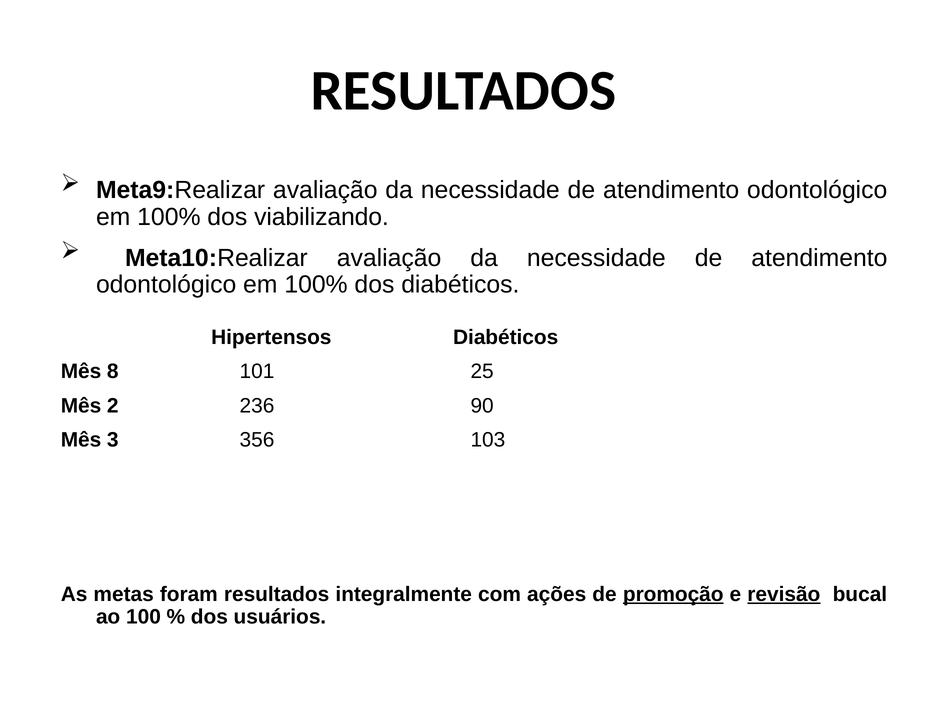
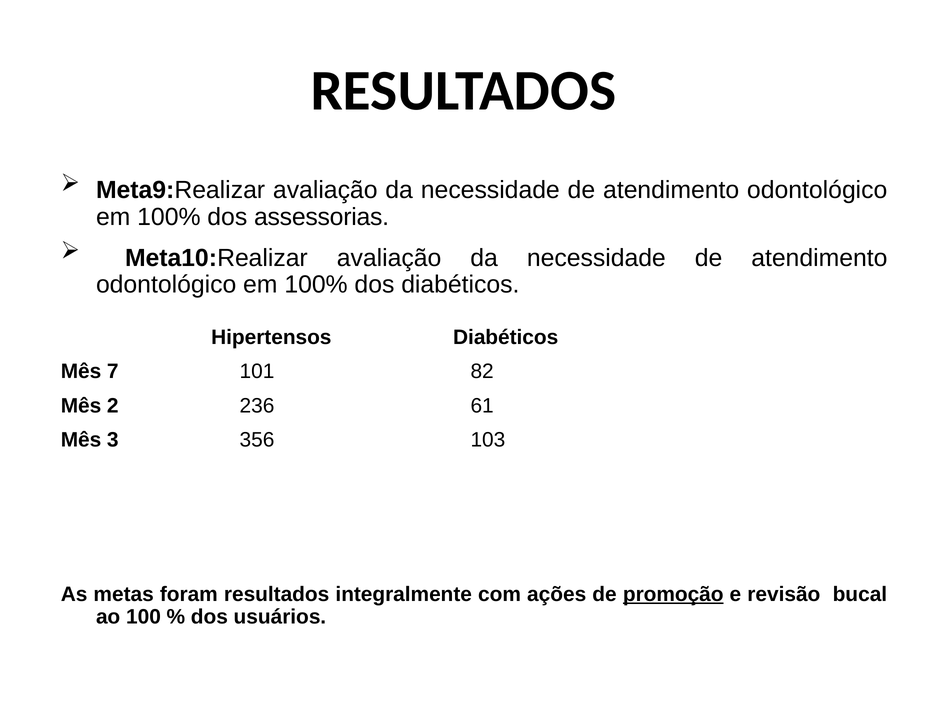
viabilizando: viabilizando -> assessorias (322, 217)
8: 8 -> 7 (113, 371)
25: 25 -> 82 (482, 371)
90: 90 -> 61 (482, 406)
revisão underline: present -> none (784, 594)
